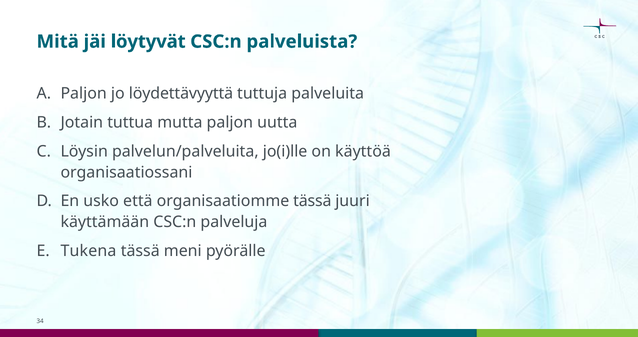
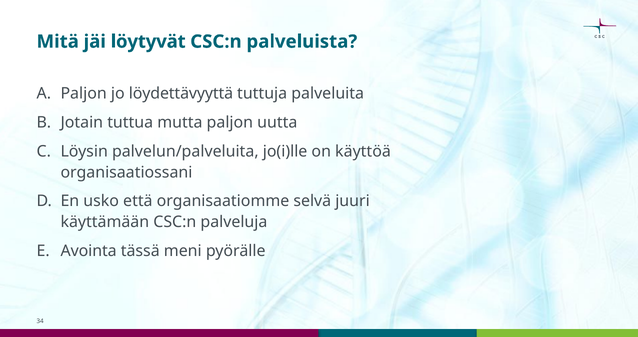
organisaatiomme tässä: tässä -> selvä (312, 201)
Tukena: Tukena -> Avointa (89, 251)
